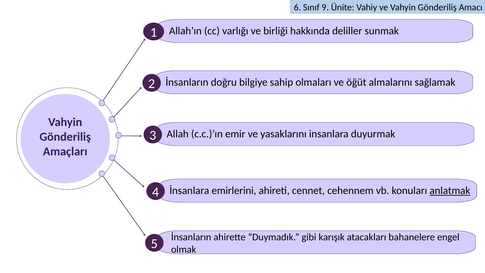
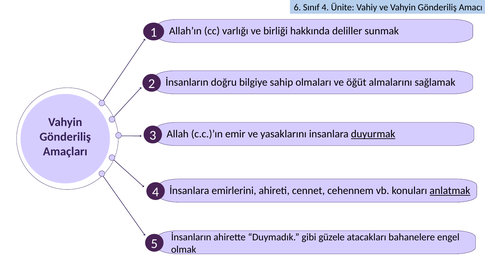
9: 9 -> 4 (325, 8)
duyurmak underline: none -> present (373, 134)
karışık: karışık -> güzele (332, 237)
